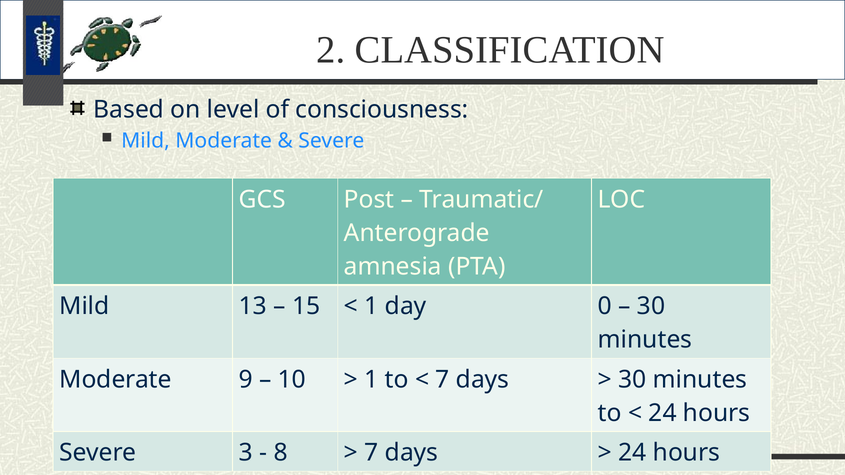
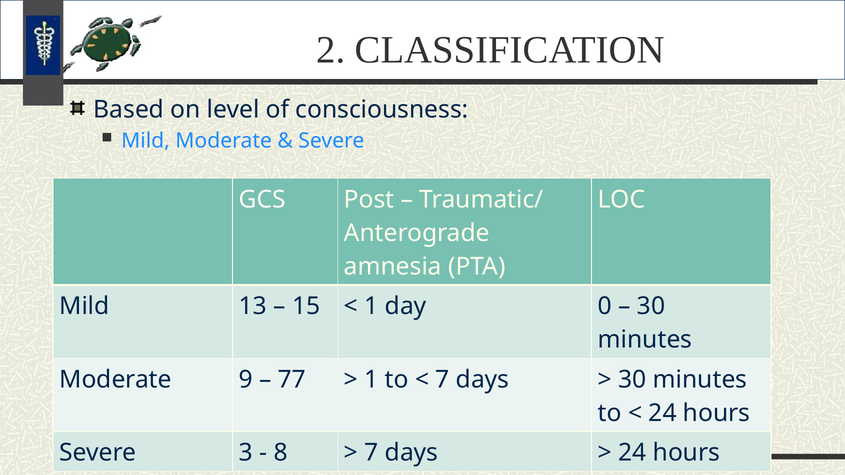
10: 10 -> 77 (292, 380)
